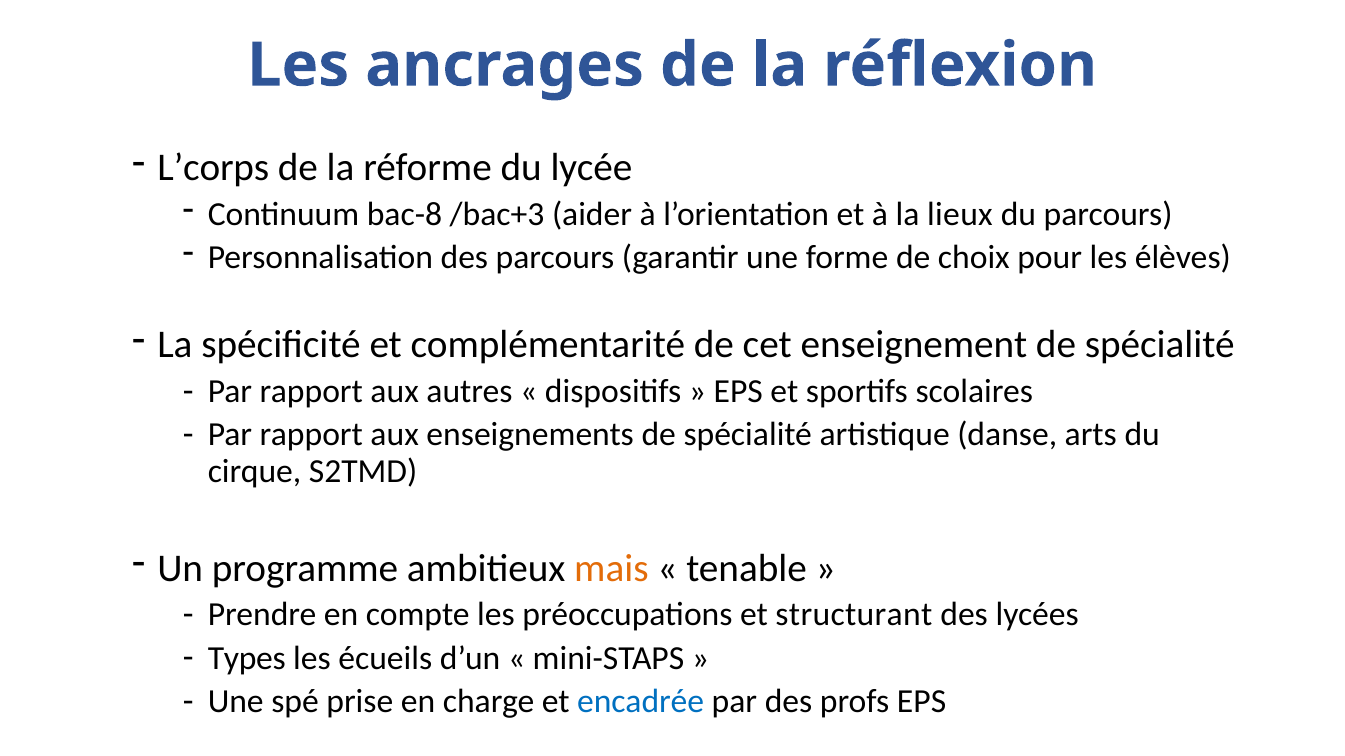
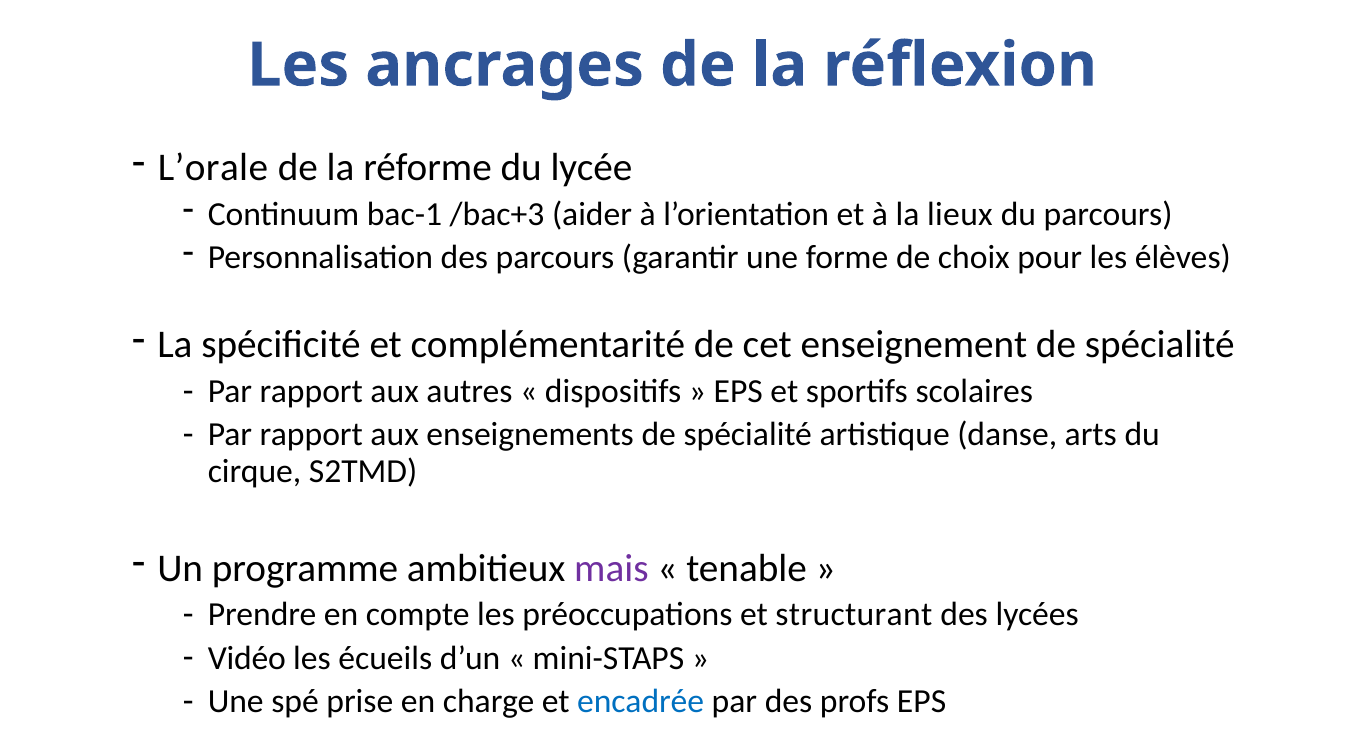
L’corps: L’corps -> L’orale (213, 168)
bac-8: bac-8 -> bac-1 (404, 215)
mais colour: orange -> purple (611, 569)
Types: Types -> Vidéo (247, 659)
